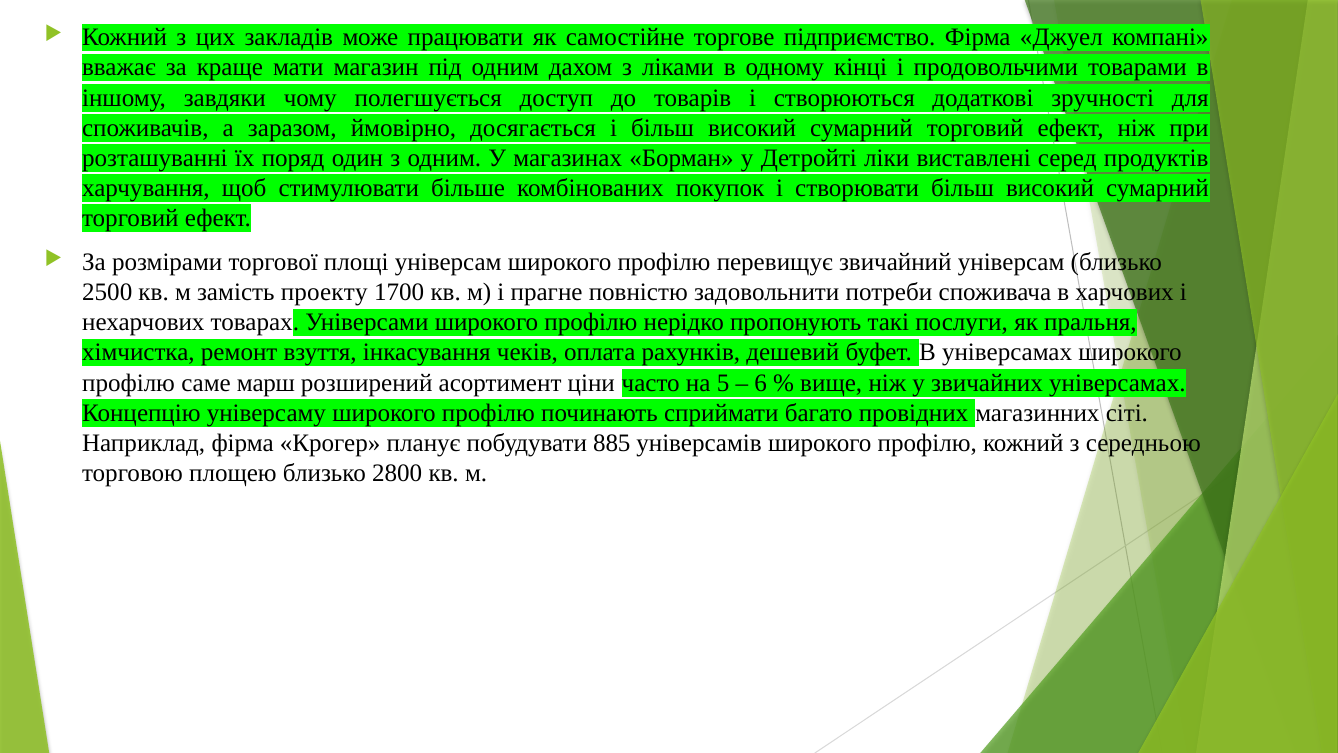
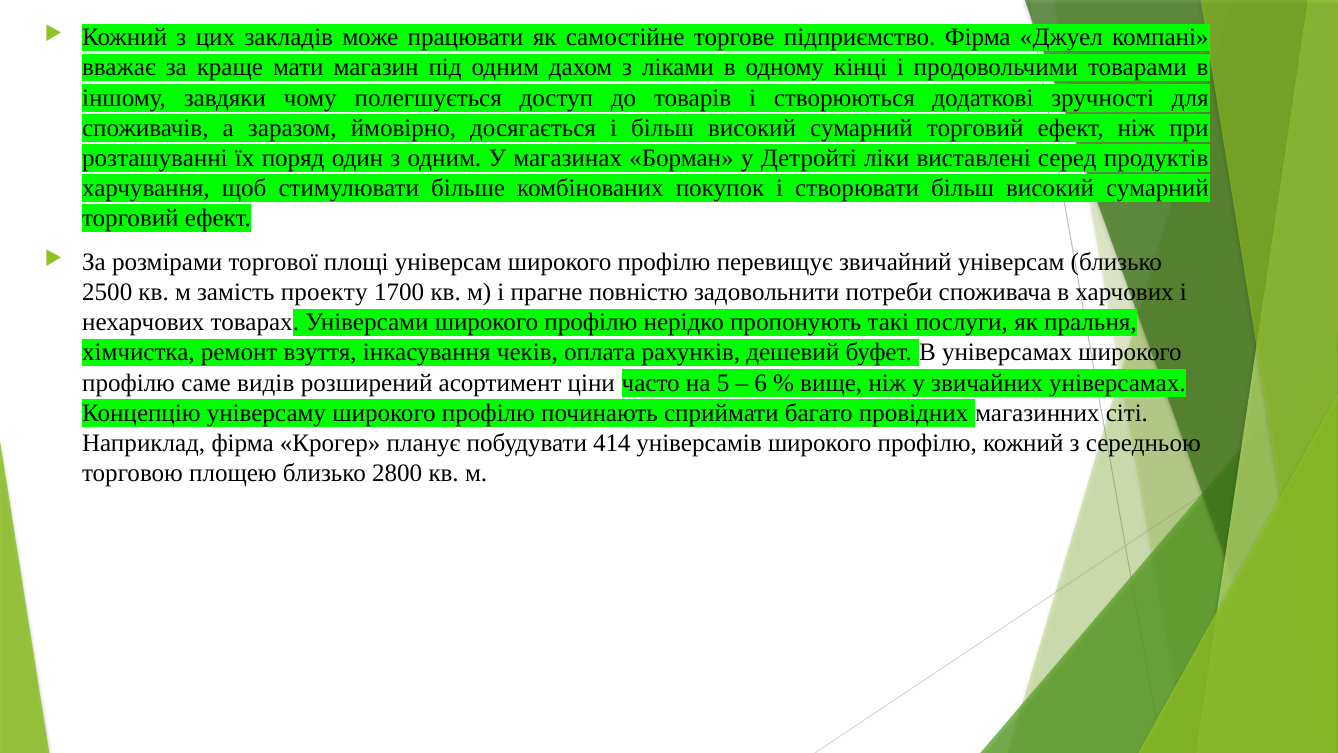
марш: марш -> видів (266, 383)
885: 885 -> 414 (612, 443)
